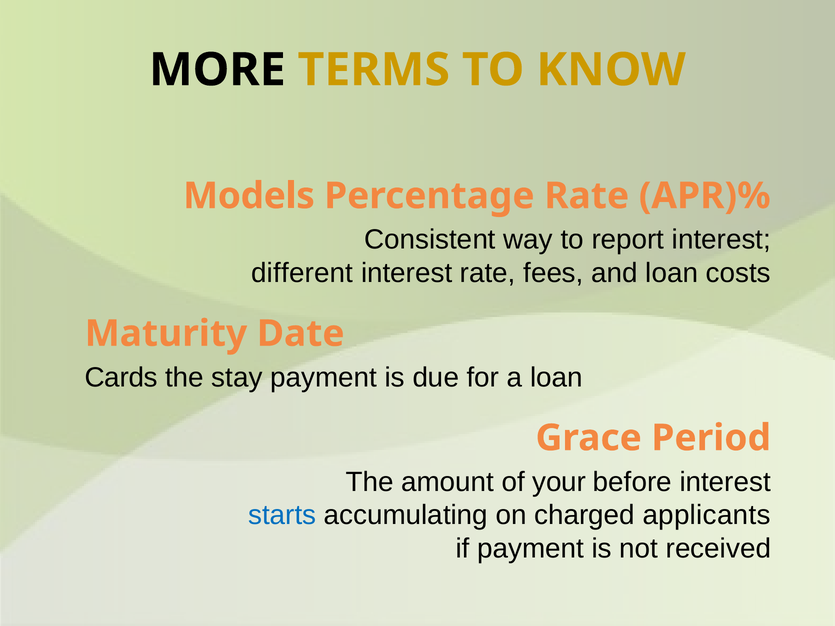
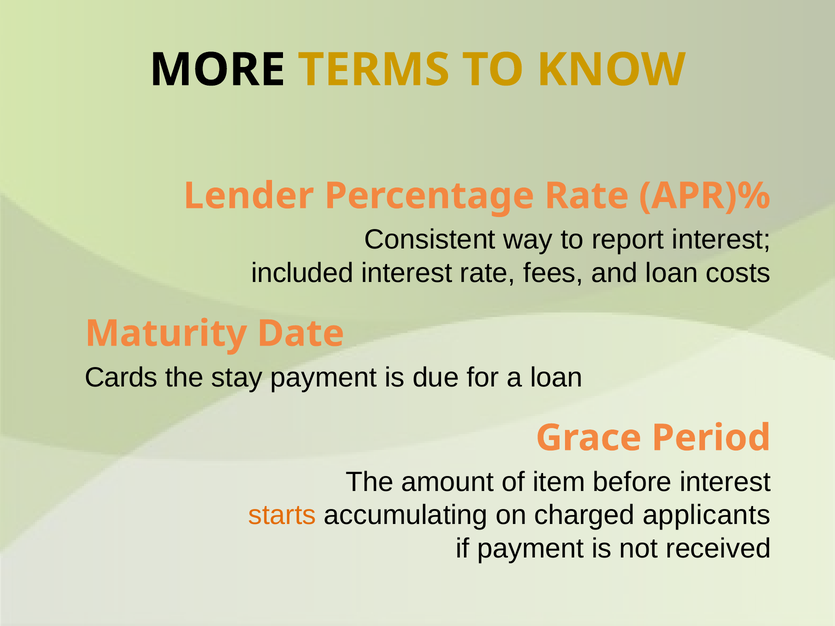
Models: Models -> Lender (249, 196)
different: different -> included (302, 273)
your: your -> item (559, 482)
starts colour: blue -> orange (282, 515)
